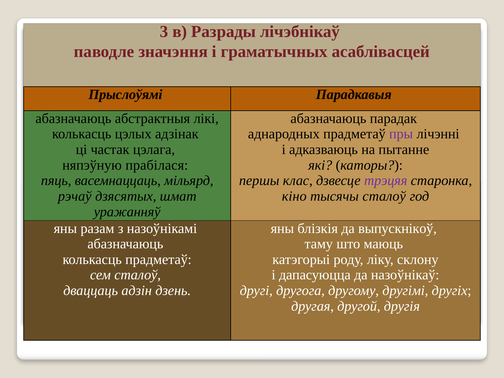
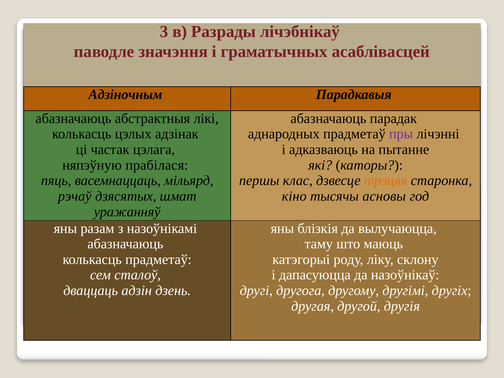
Прыслоўямі: Прыслоўямі -> Адзіночным (125, 95)
трэцяя colour: purple -> orange (386, 181)
тысячы сталоў: сталоў -> асновы (384, 196)
выпускнікоў: выпускнікоў -> вылучаюцца (397, 228)
